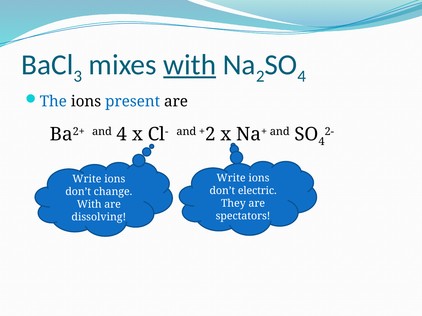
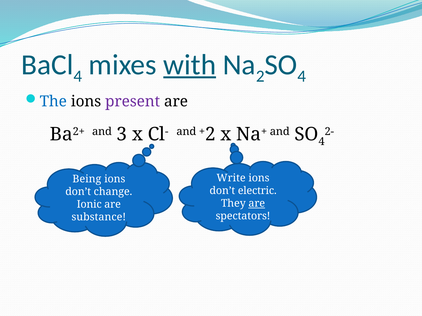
3: 3 -> 4 (78, 76)
present colour: blue -> purple (133, 102)
and 4: 4 -> 3 (122, 135)
Write: Write -> Being (87, 179)
are underline: none -> present (257, 204)
With: With -> Ionic (89, 205)
dissolving: dissolving -> substance (99, 217)
